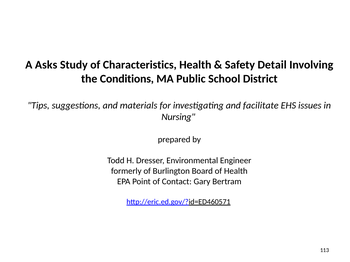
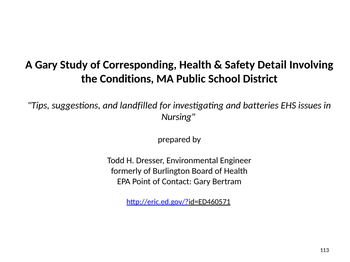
A Asks: Asks -> Gary (46, 65)
Characteristics: Characteristics -> Corresponding (140, 65)
materials: materials -> landfilled (139, 106)
facilitate: facilitate -> batteries (261, 106)
